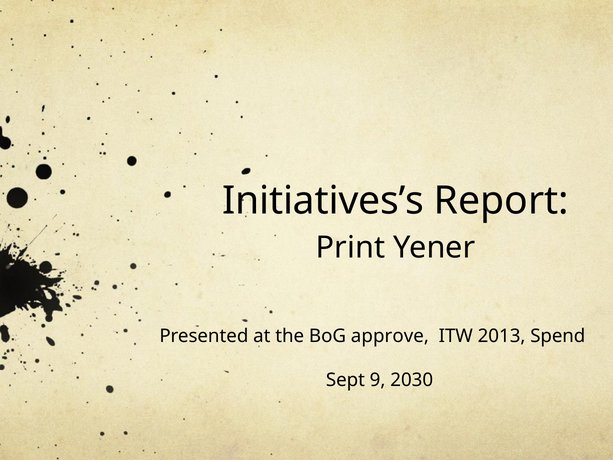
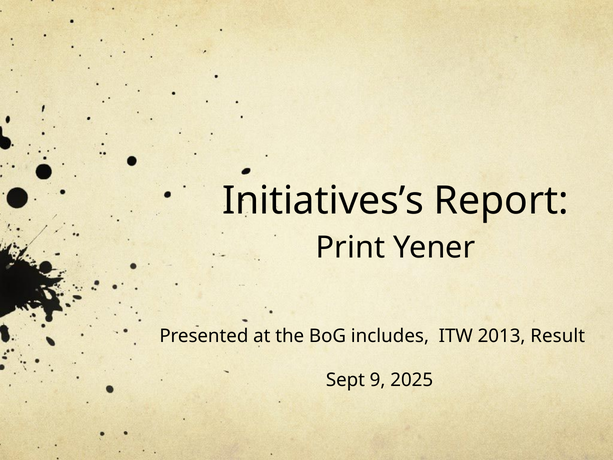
approve: approve -> includes (390, 336)
Spend: Spend -> Result (558, 336)
2030: 2030 -> 2025 (412, 380)
